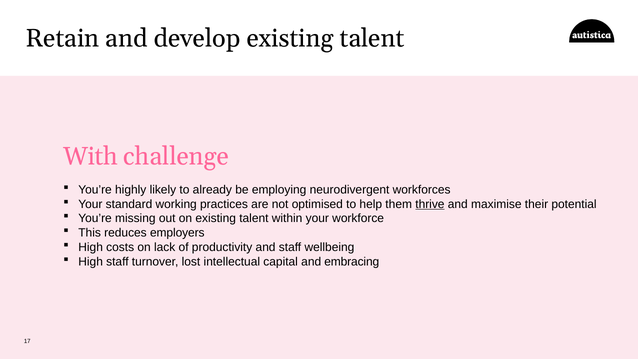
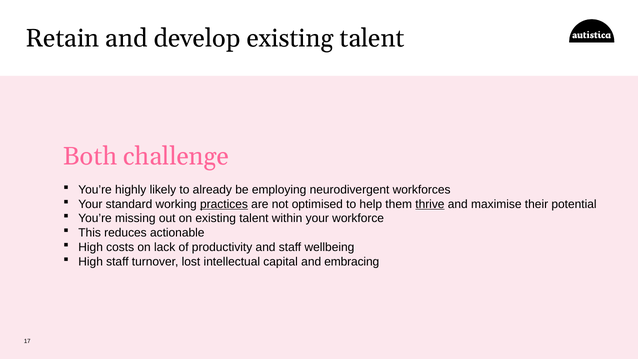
With: With -> Both (90, 156)
practices underline: none -> present (224, 204)
employers: employers -> actionable (177, 233)
